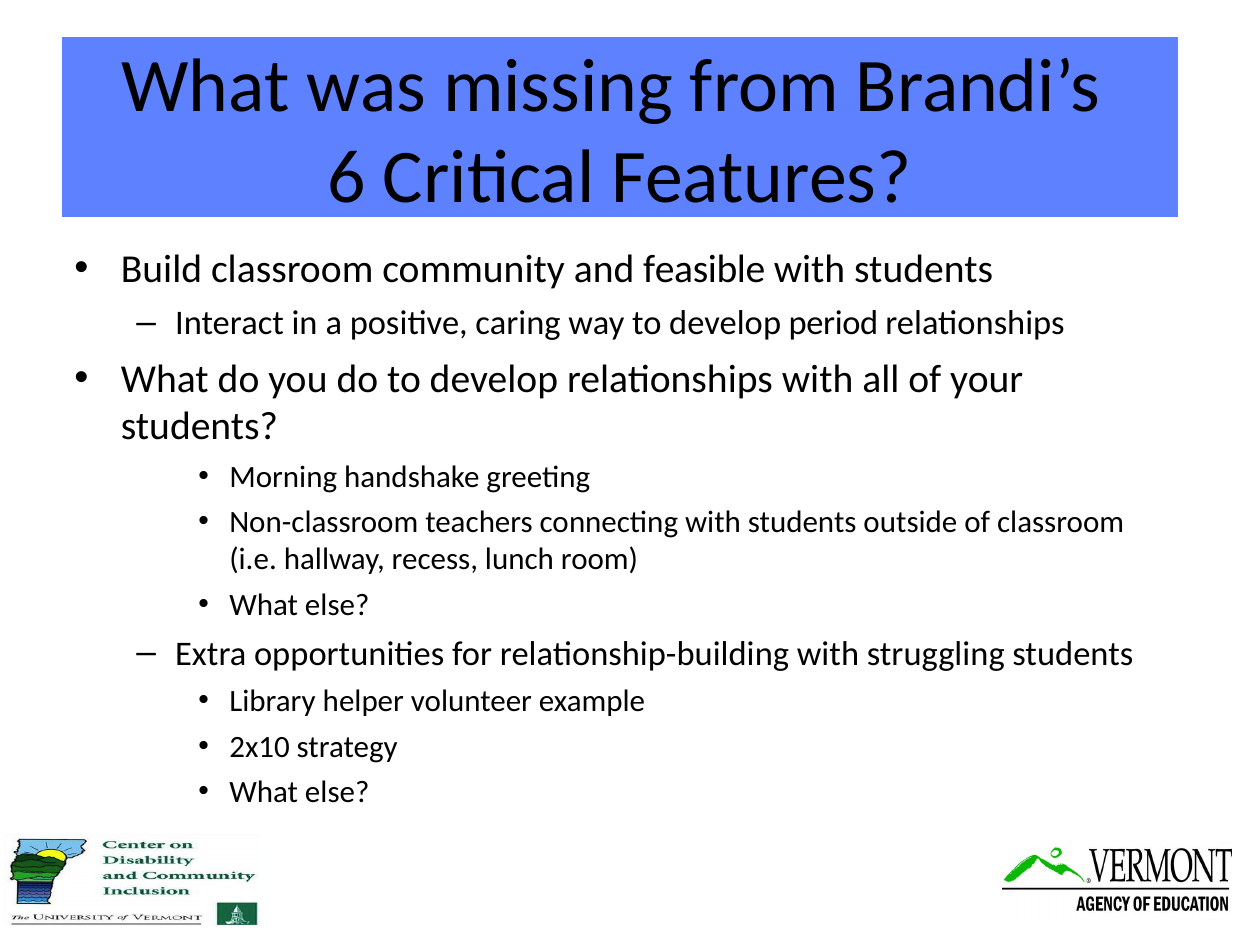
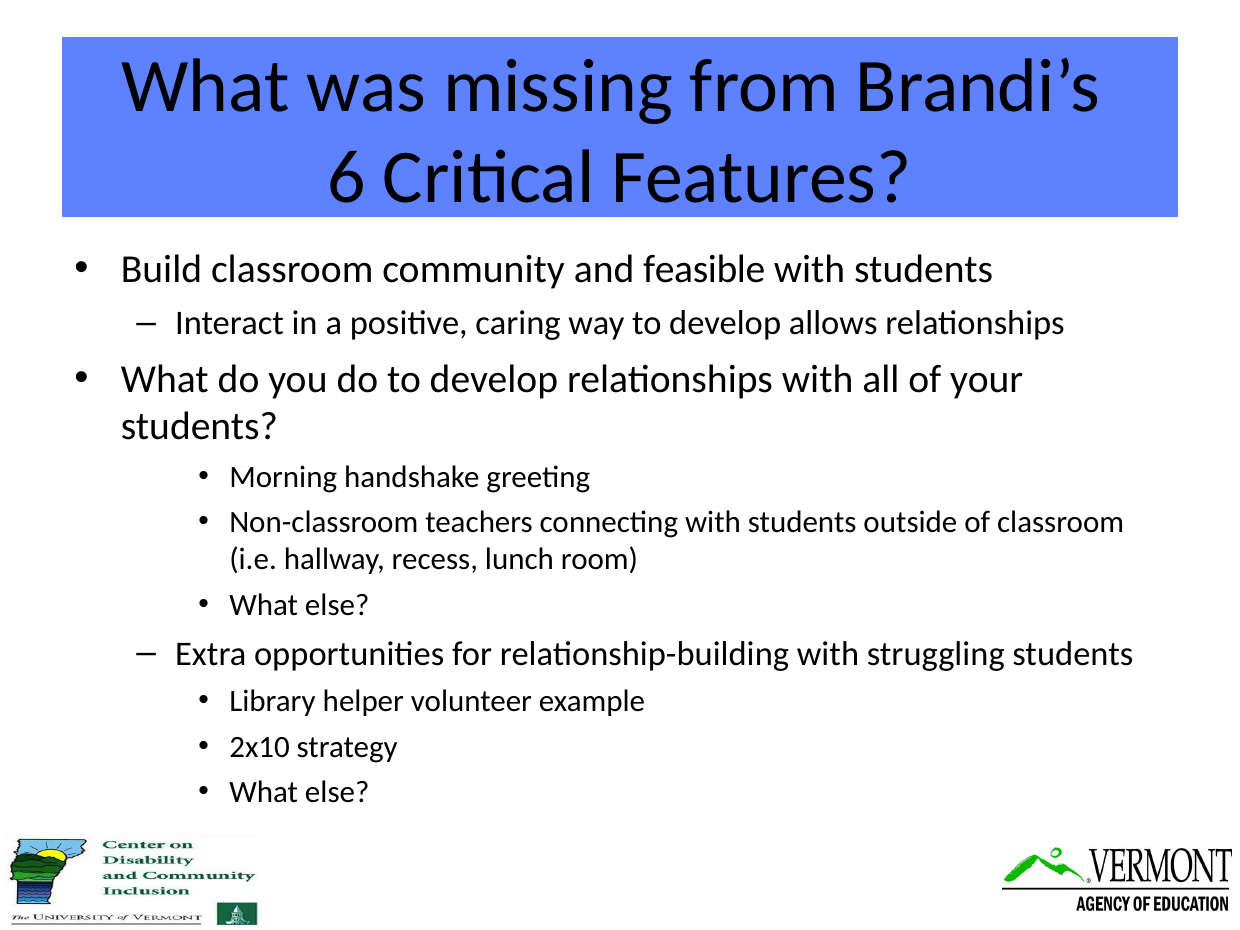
period: period -> allows (833, 323)
